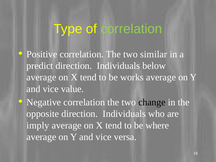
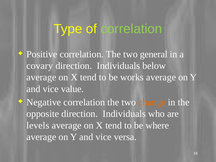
similar: similar -> general (154, 54)
predict: predict -> covary (40, 66)
change colour: black -> orange (152, 102)
imply: imply -> levels (38, 125)
